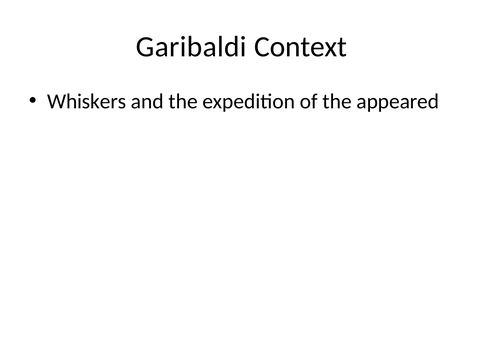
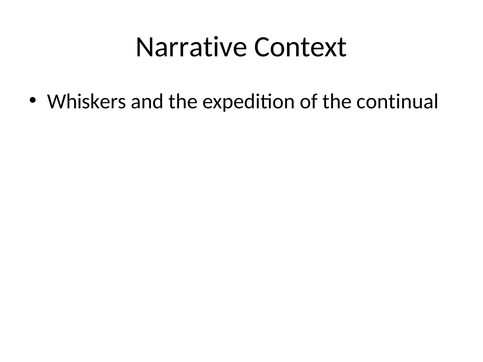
Garibaldi: Garibaldi -> Narrative (192, 47)
appeared: appeared -> continual (398, 101)
